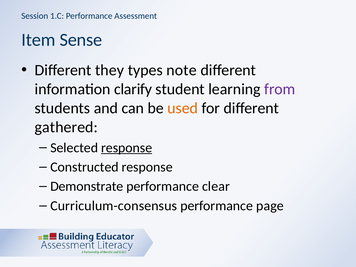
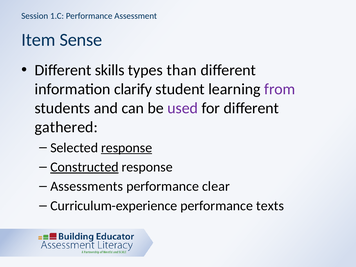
they: they -> skills (110, 70)
note: note -> than (182, 70)
used colour: orange -> purple (183, 108)
Constructed underline: none -> present (84, 167)
Demonstrate: Demonstrate -> Assessments (87, 186)
Curriculum-consensus: Curriculum-consensus -> Curriculum-experience (114, 206)
page: page -> texts (270, 206)
